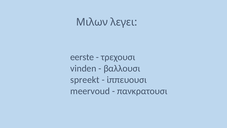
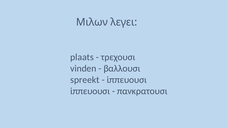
eerste: eerste -> plaats (82, 57)
meervoud: meervoud -> ἱππευουσι (90, 91)
